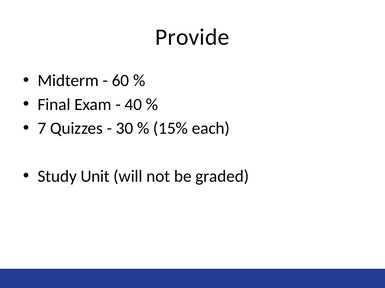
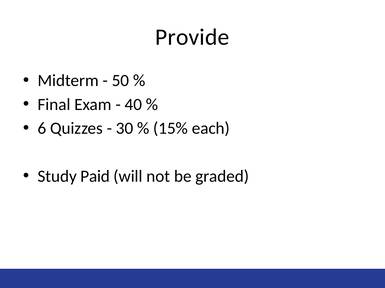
60: 60 -> 50 (120, 81)
7: 7 -> 6 (42, 129)
Unit: Unit -> Paid (95, 177)
